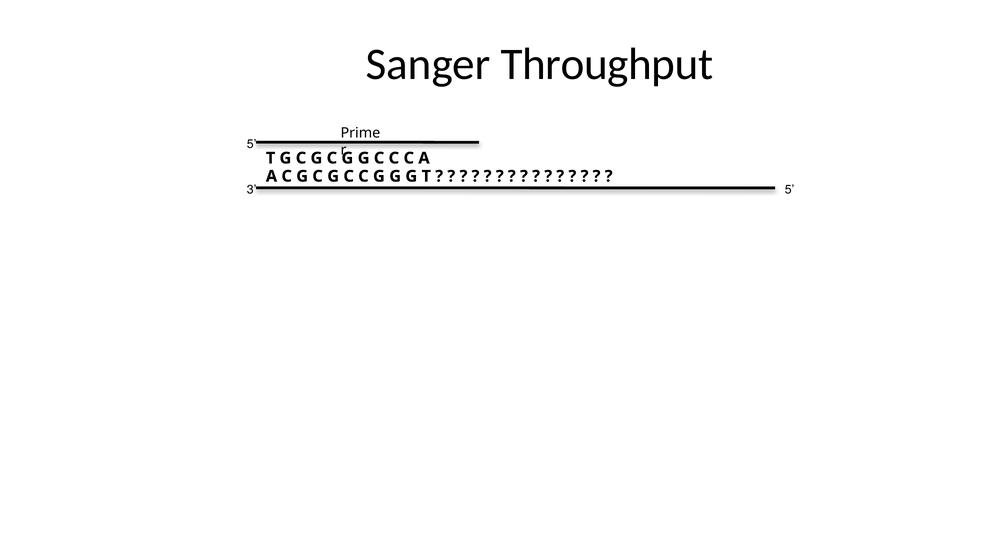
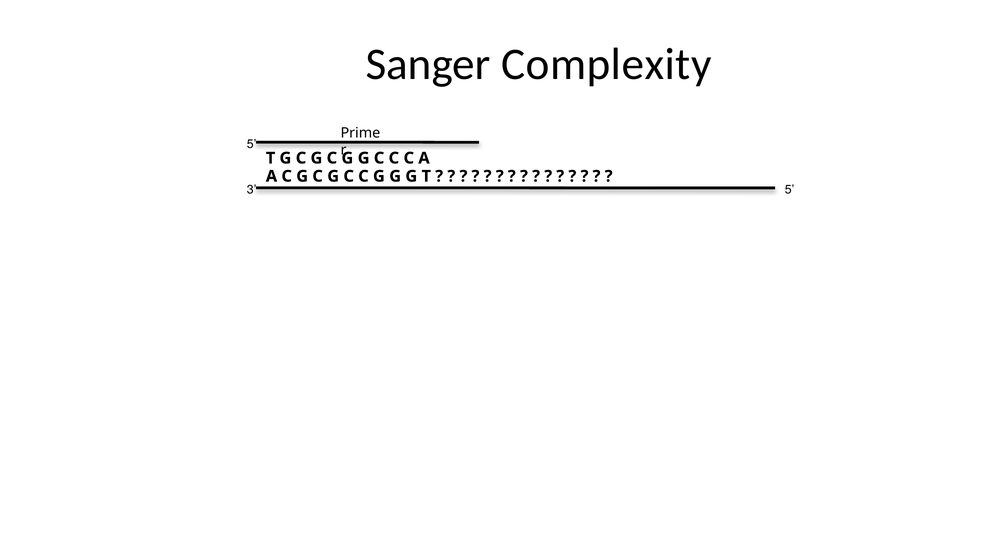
Throughput: Throughput -> Complexity (606, 64)
